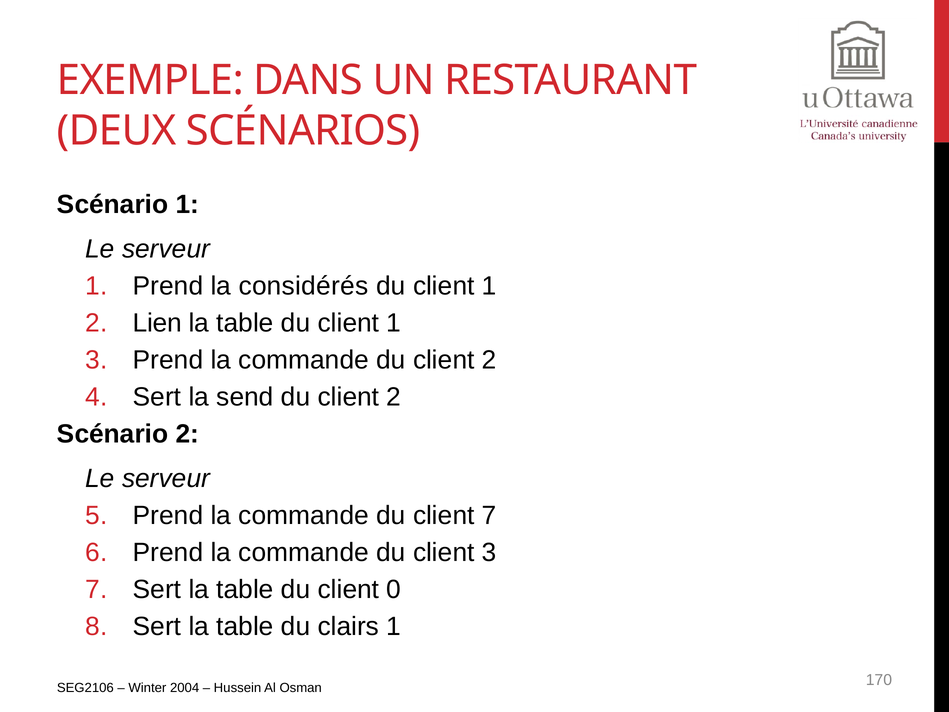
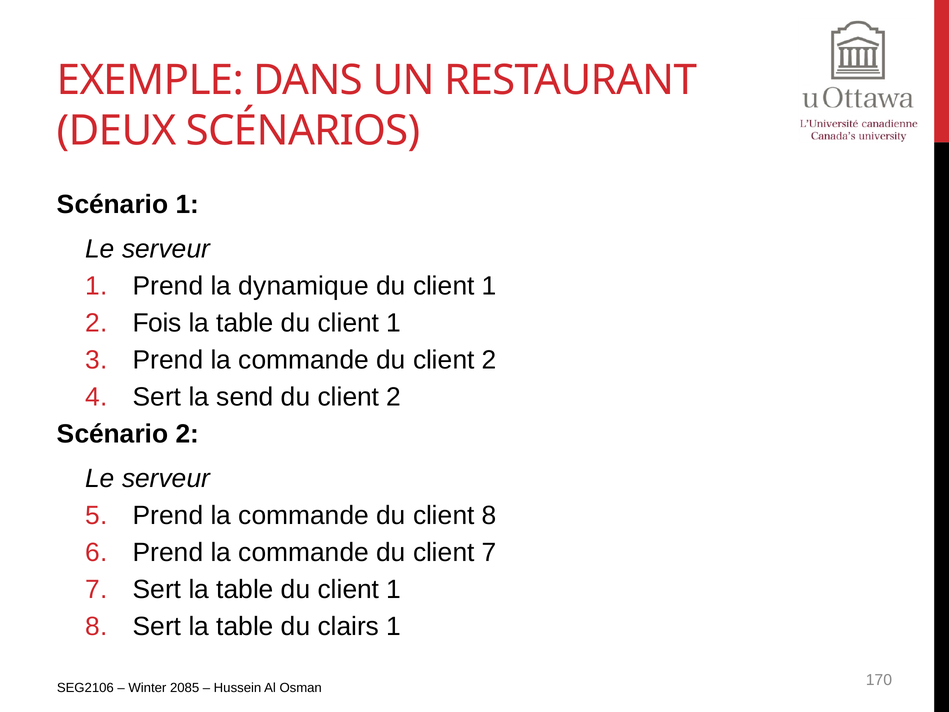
considérés: considérés -> dynamique (304, 286)
Lien: Lien -> Fois (157, 323)
client 7: 7 -> 8 (489, 515)
client 3: 3 -> 7 (489, 552)
0: 0 -> 1 (394, 589)
2004: 2004 -> 2085 (185, 687)
